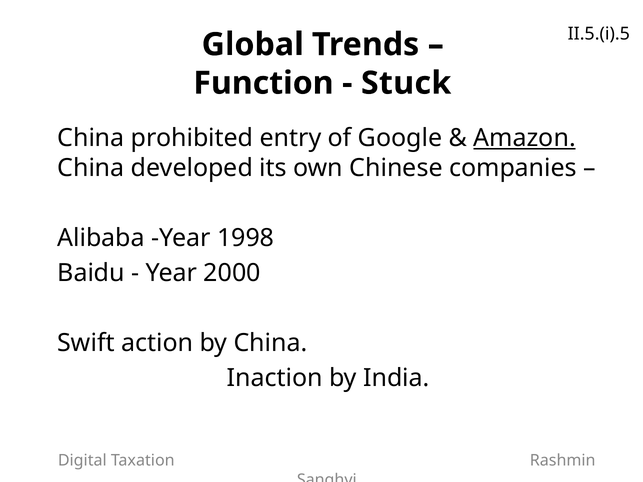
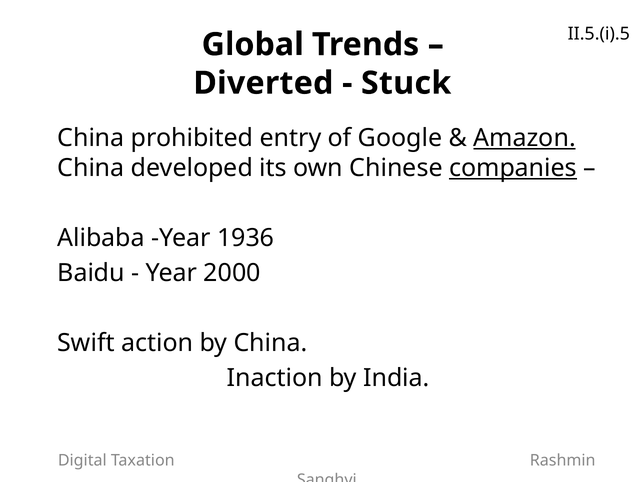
Function: Function -> Diverted (263, 83)
companies underline: none -> present (513, 168)
1998: 1998 -> 1936 (246, 238)
